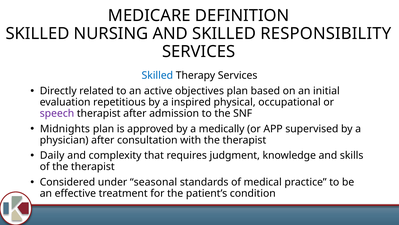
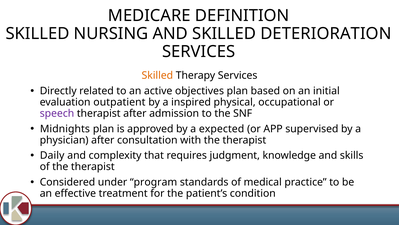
RESPONSIBILITY: RESPONSIBILITY -> DETERIORATION (326, 34)
Skilled colour: blue -> orange (157, 75)
repetitious: repetitious -> outpatient (119, 102)
medically: medically -> expected (222, 129)
seasonal: seasonal -> program (154, 182)
